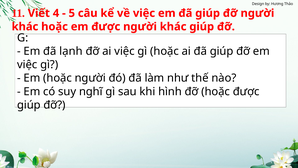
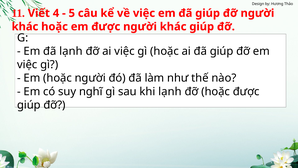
khi hình: hình -> lạnh (170, 91)
